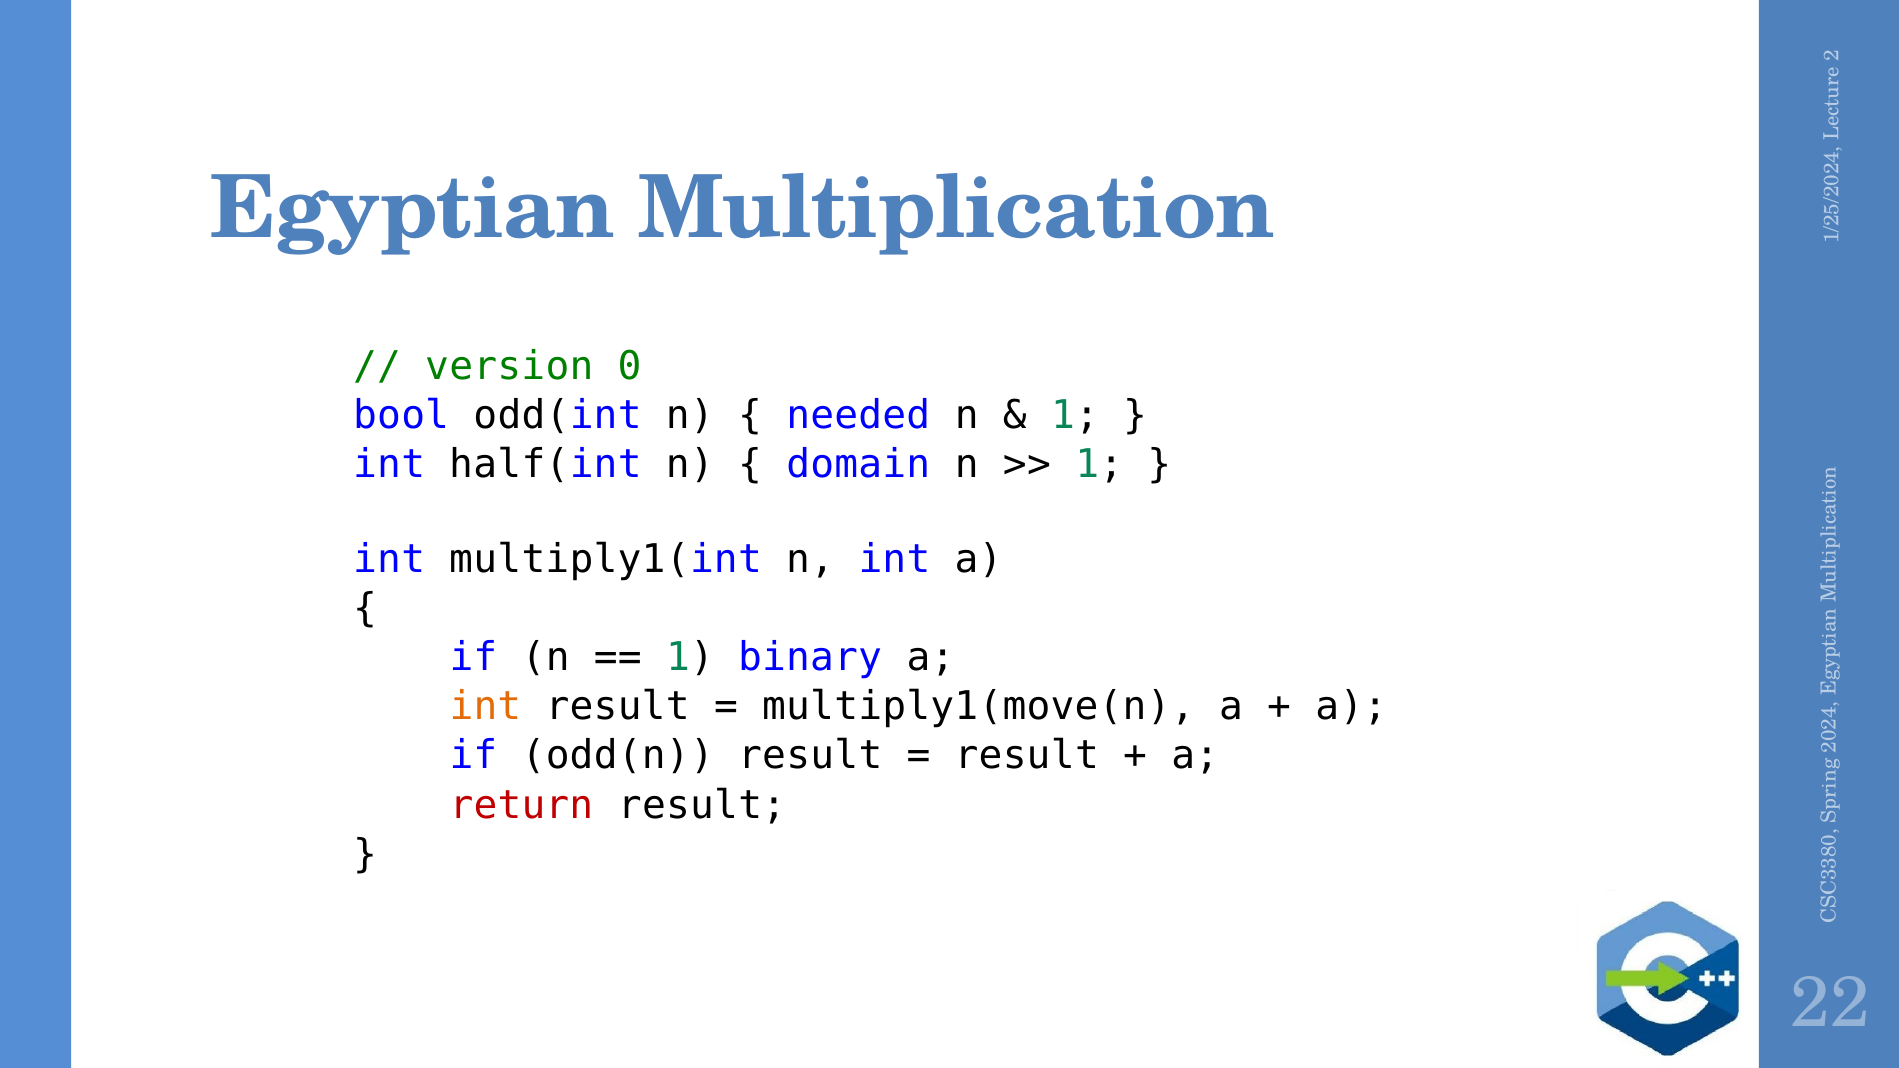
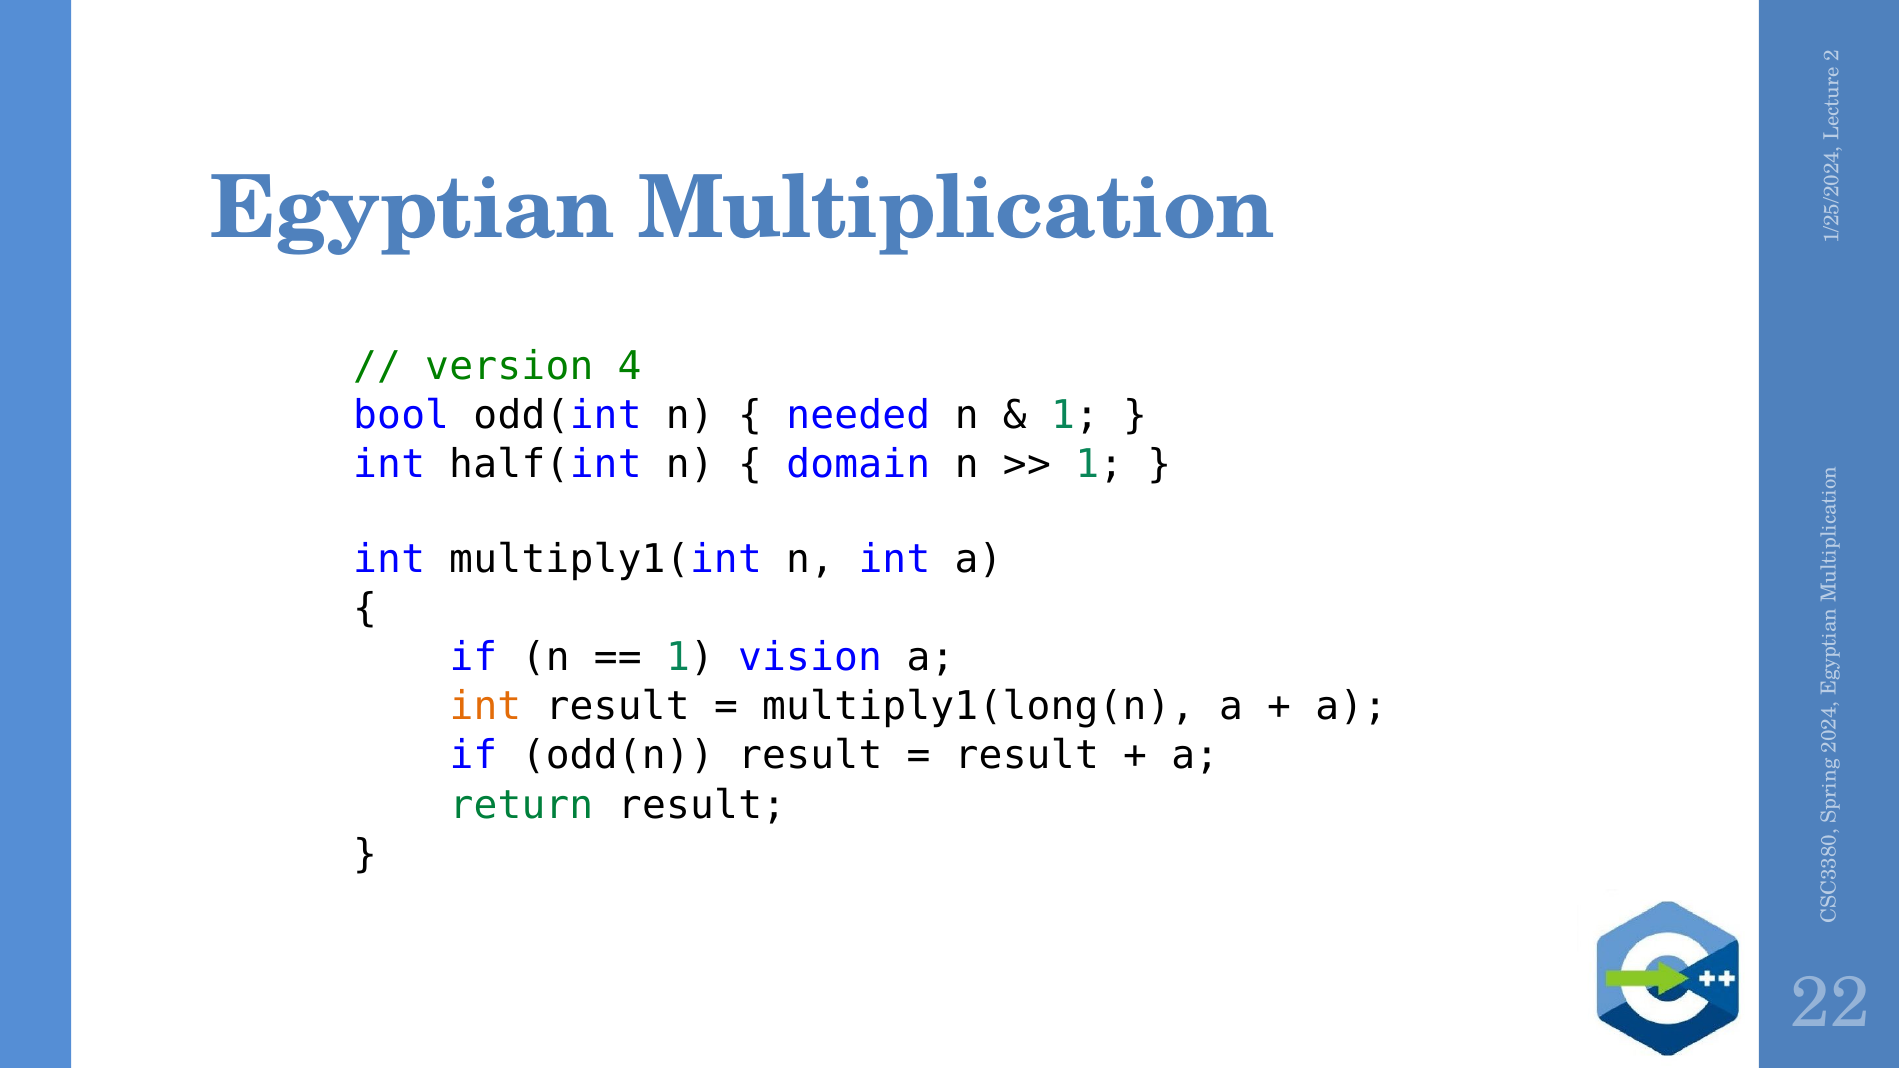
version 0: 0 -> 4 (630, 367)
binary: binary -> vision (810, 658)
multiply1(move(n: multiply1(move(n -> multiply1(long(n (978, 707)
return colour: red -> green (521, 805)
